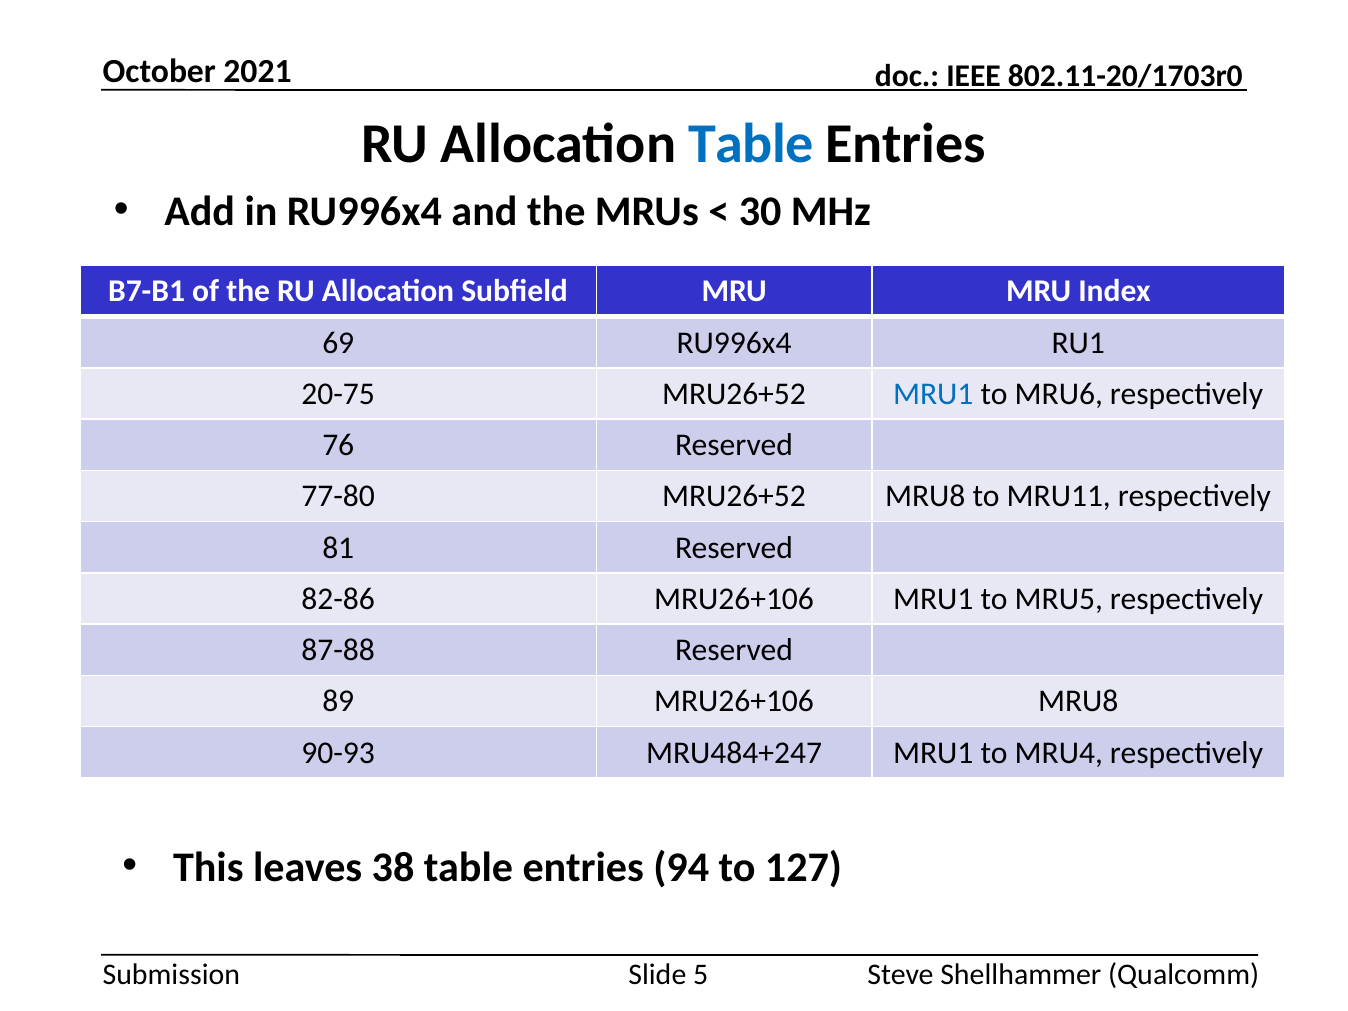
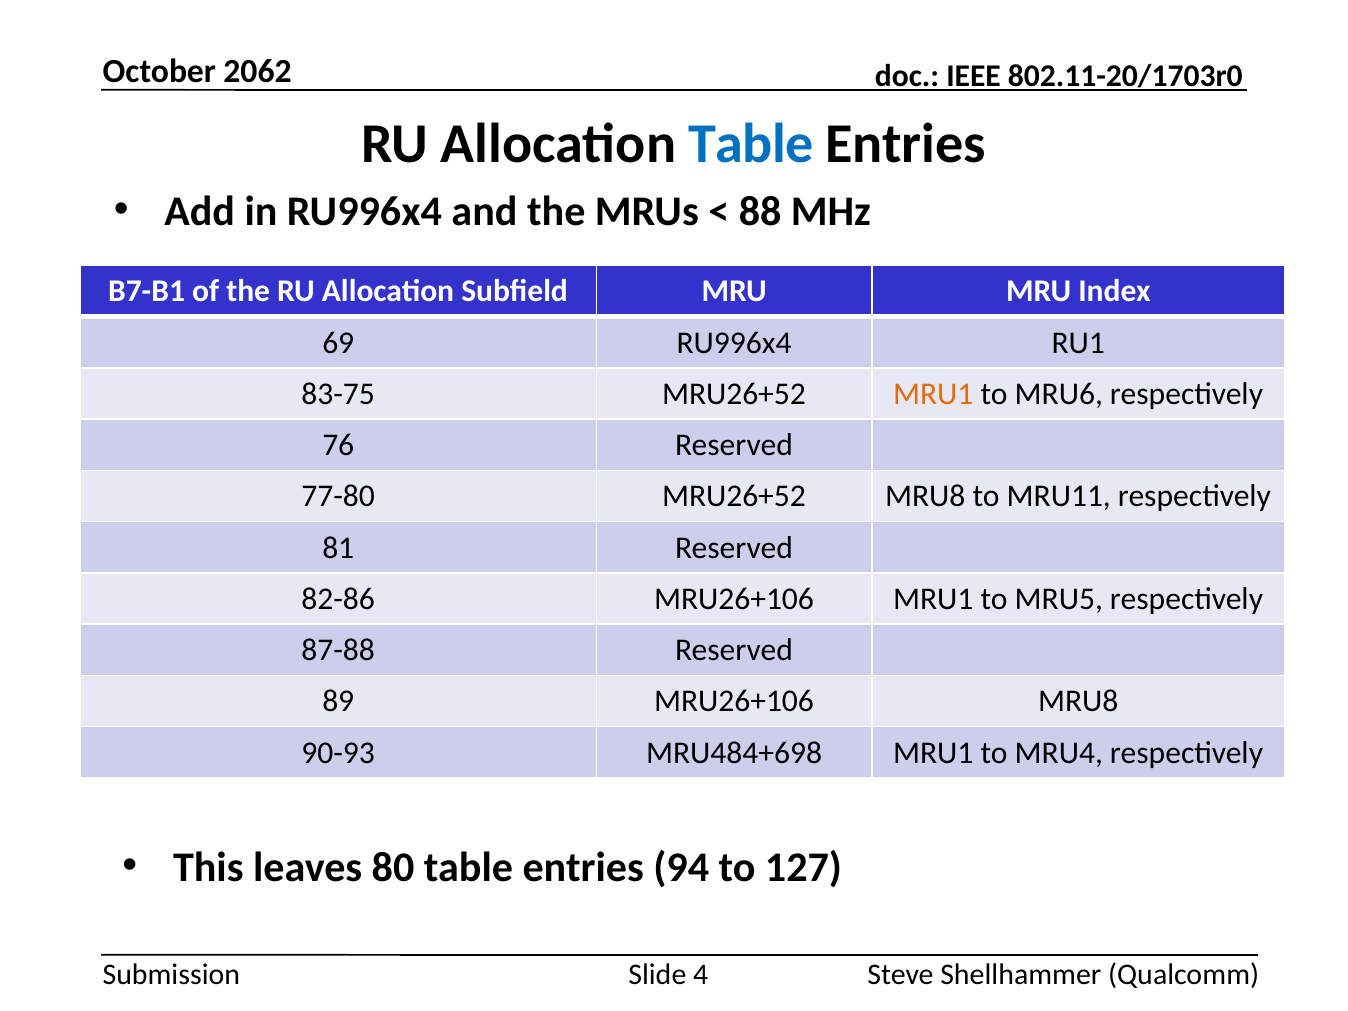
2021: 2021 -> 2062 (258, 72)
30: 30 -> 88 (760, 211)
20-75: 20-75 -> 83-75 (338, 394)
MRU1 colour: blue -> orange (933, 394)
MRU484+247: MRU484+247 -> MRU484+698 (734, 753)
38: 38 -> 80 (393, 867)
5: 5 -> 4 (701, 975)
